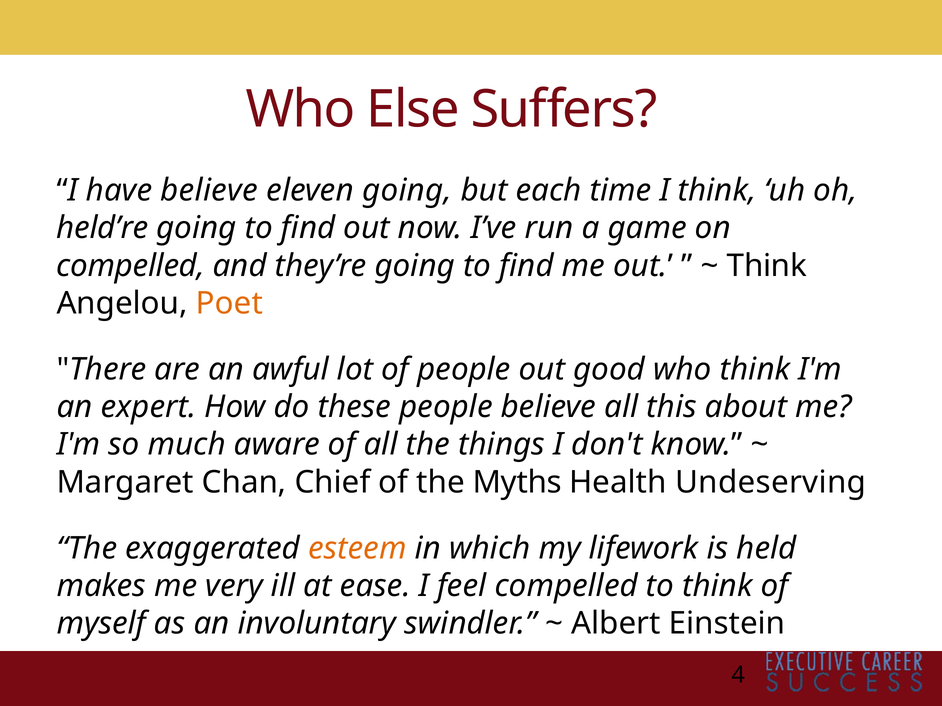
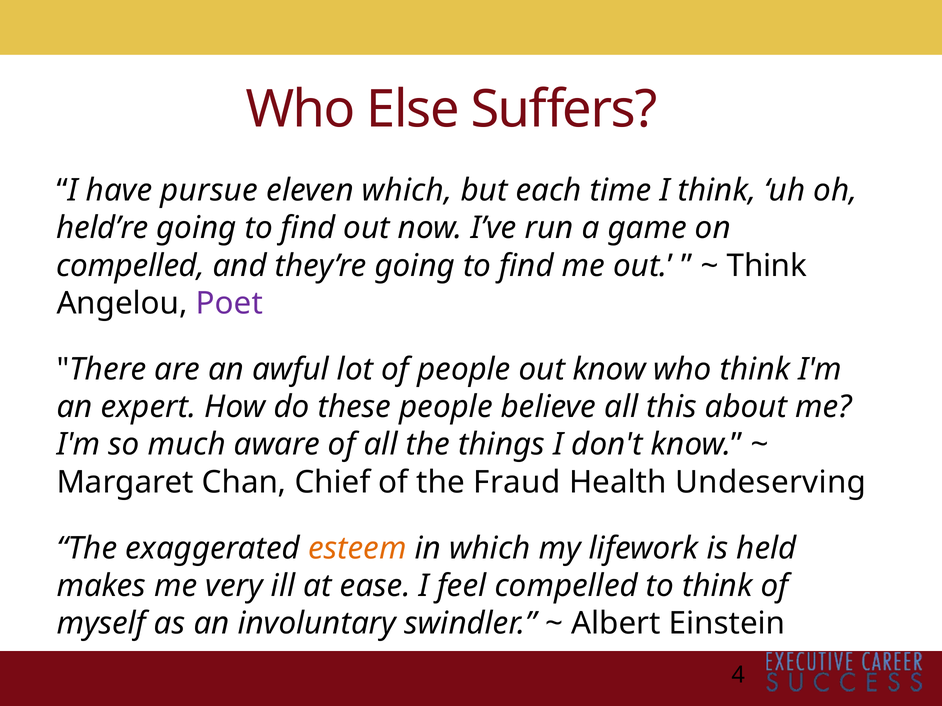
have believe: believe -> pursue (209, 191)
eleven going: going -> which (407, 191)
Poet colour: orange -> purple (229, 304)
out good: good -> know (609, 370)
Myths: Myths -> Fraud (517, 483)
